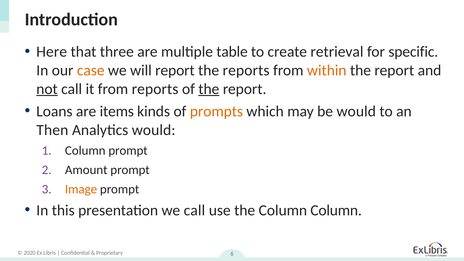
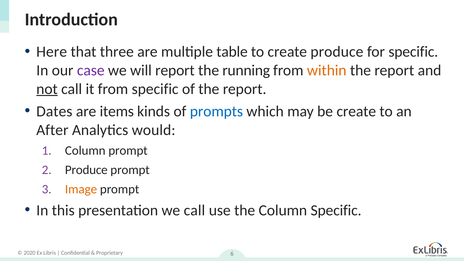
create retrieval: retrieval -> produce (337, 52)
case colour: orange -> purple (91, 70)
the reports: reports -> running (246, 70)
from reports: reports -> specific (155, 89)
the underline: present -> none (209, 89)
Loans: Loans -> Dates (54, 111)
prompts colour: orange -> blue (216, 111)
be would: would -> create (356, 111)
Then: Then -> After (52, 130)
Amount: Amount -> Produce (86, 170)
Column Column: Column -> Specific (336, 210)
